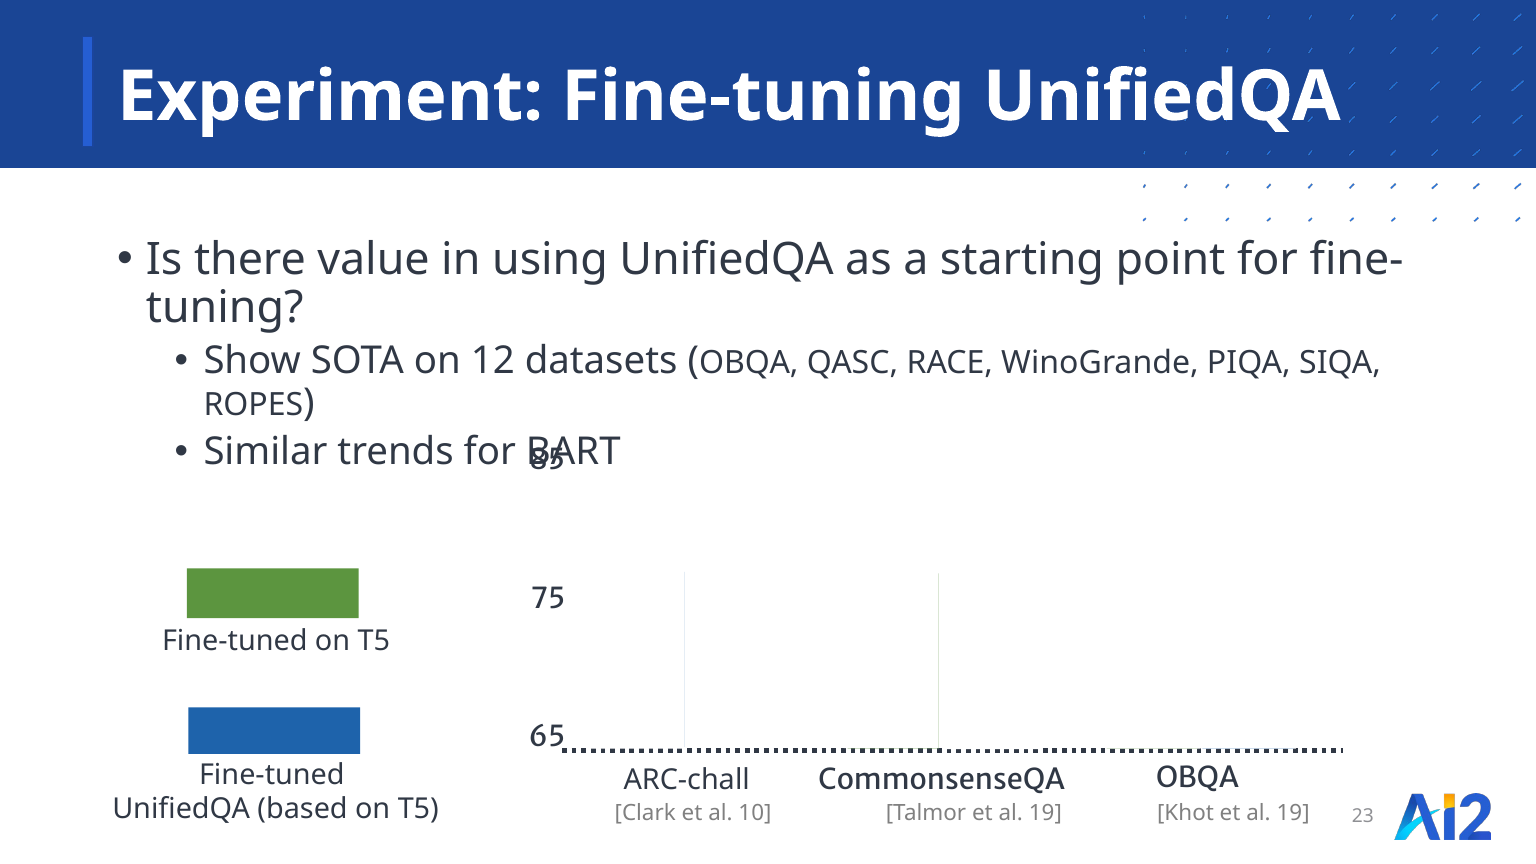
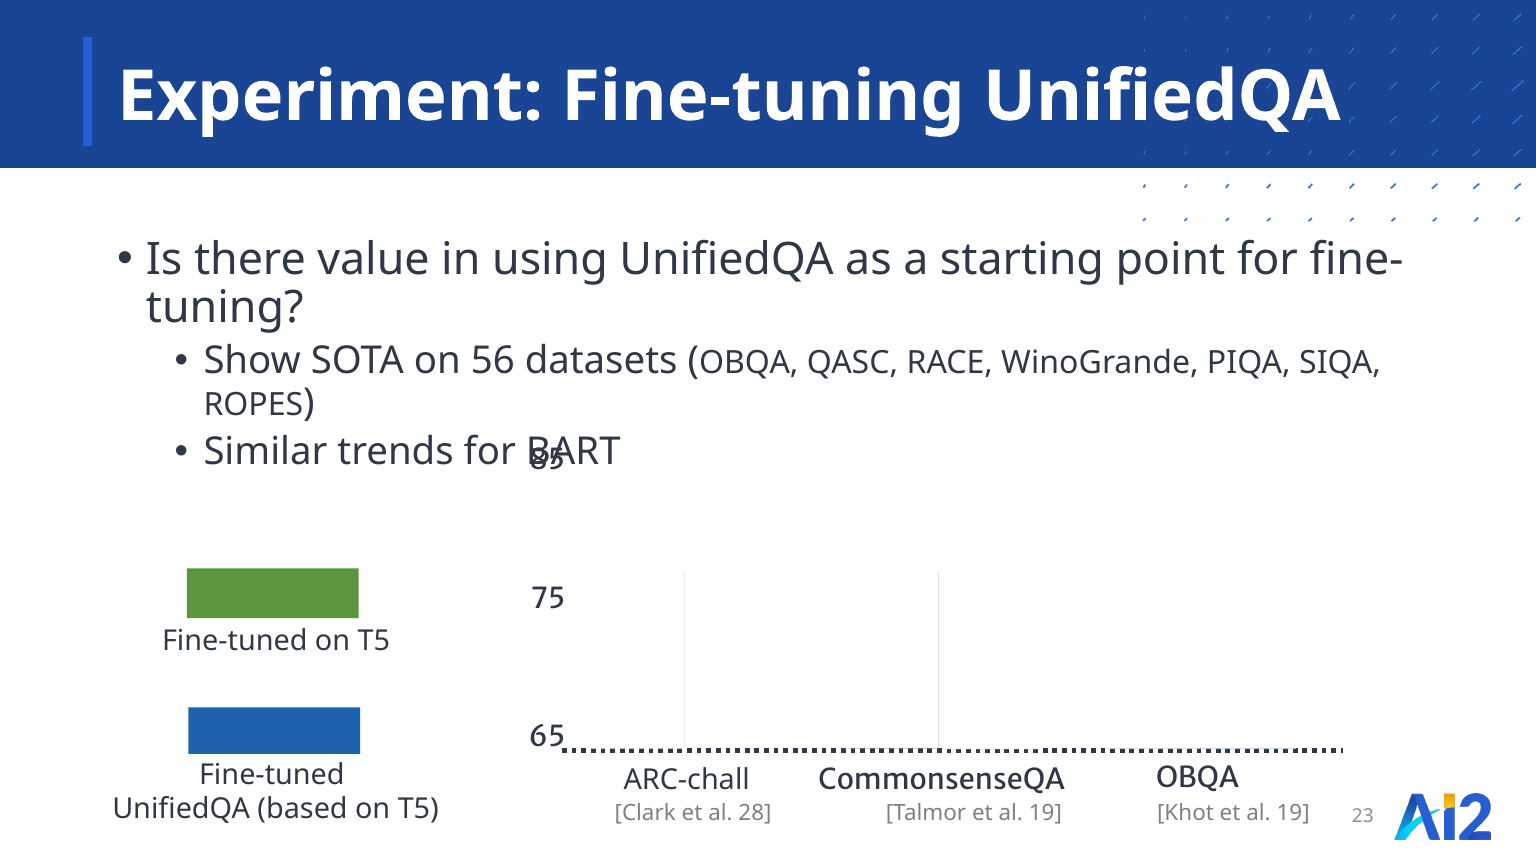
12: 12 -> 56 (493, 361)
10: 10 -> 28 (755, 813)
